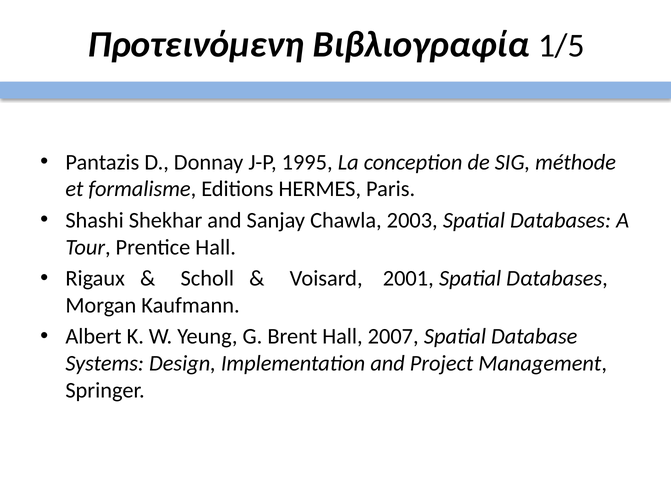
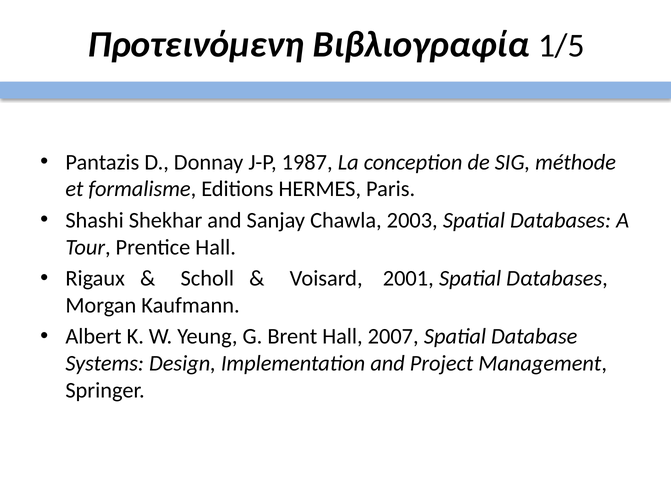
1995: 1995 -> 1987 (307, 162)
